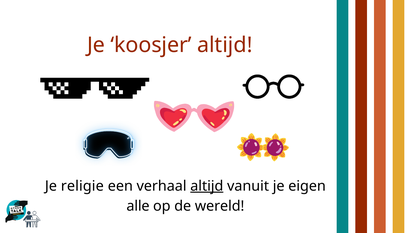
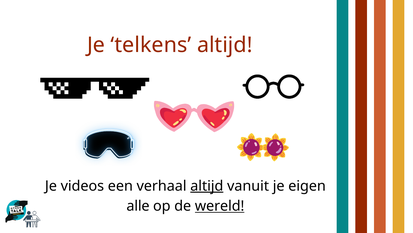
koosjer: koosjer -> telkens (151, 45)
religie: religie -> videos (82, 185)
wereld underline: none -> present (220, 205)
